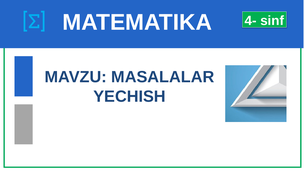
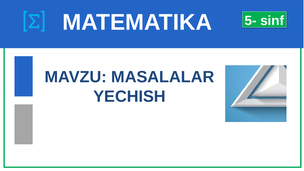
4-: 4- -> 5- (251, 21)
